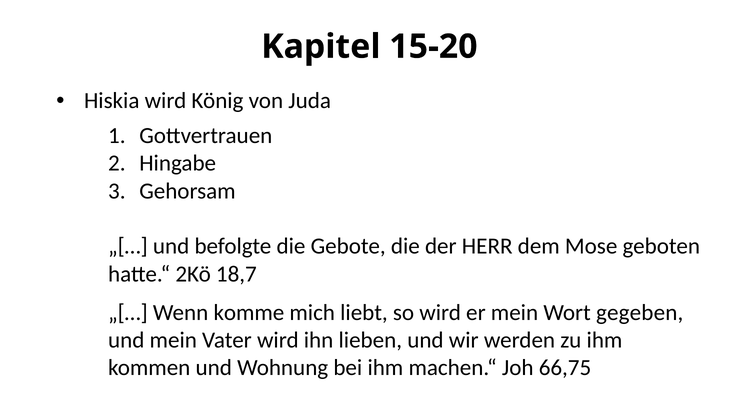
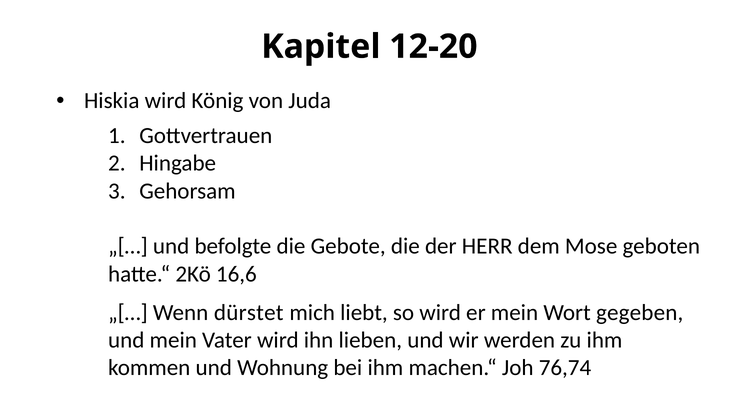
15-20: 15-20 -> 12-20 (433, 47)
18,7: 18,7 -> 16,6 (236, 275)
komme: komme -> dürstet (249, 313)
66,75: 66,75 -> 76,74 (565, 368)
